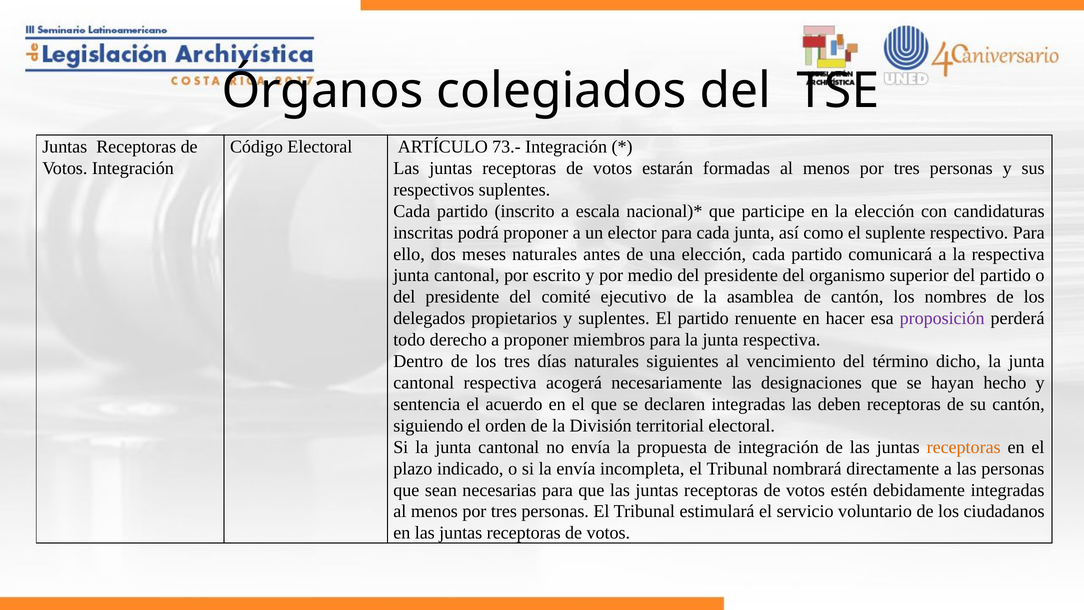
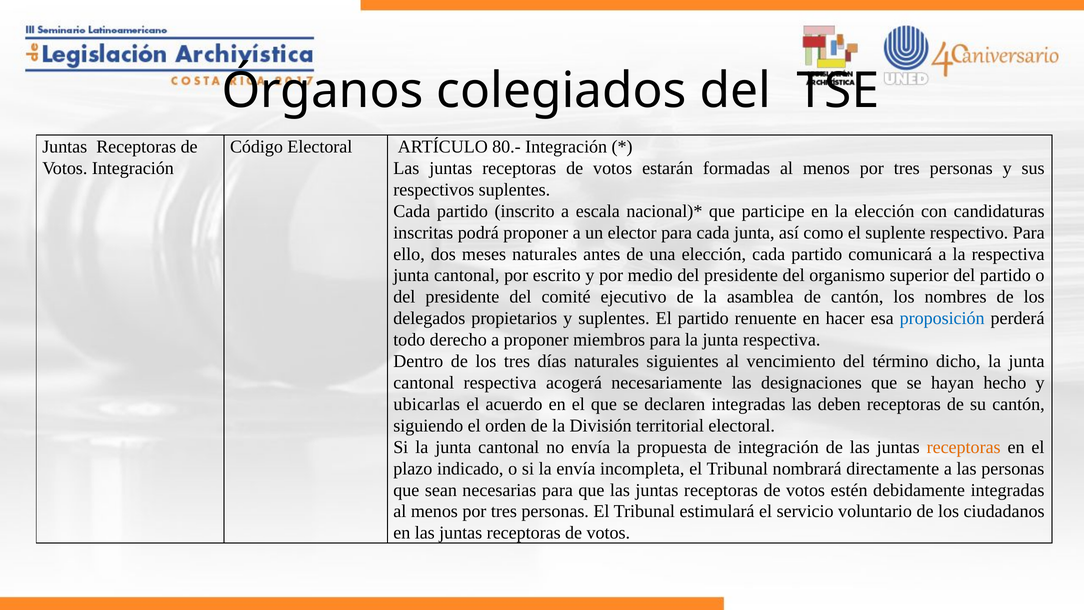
73.-: 73.- -> 80.- (506, 147)
proposición colour: purple -> blue (942, 318)
sentencia: sentencia -> ubicarlas (427, 404)
